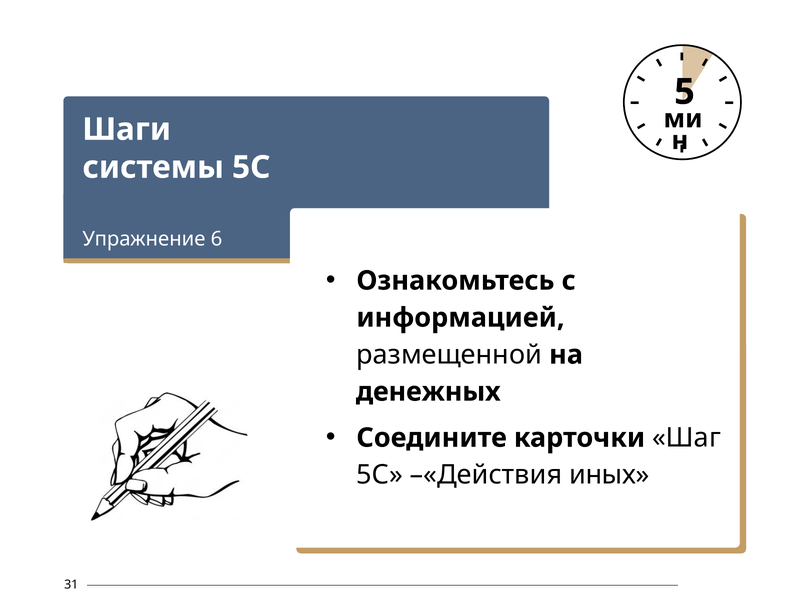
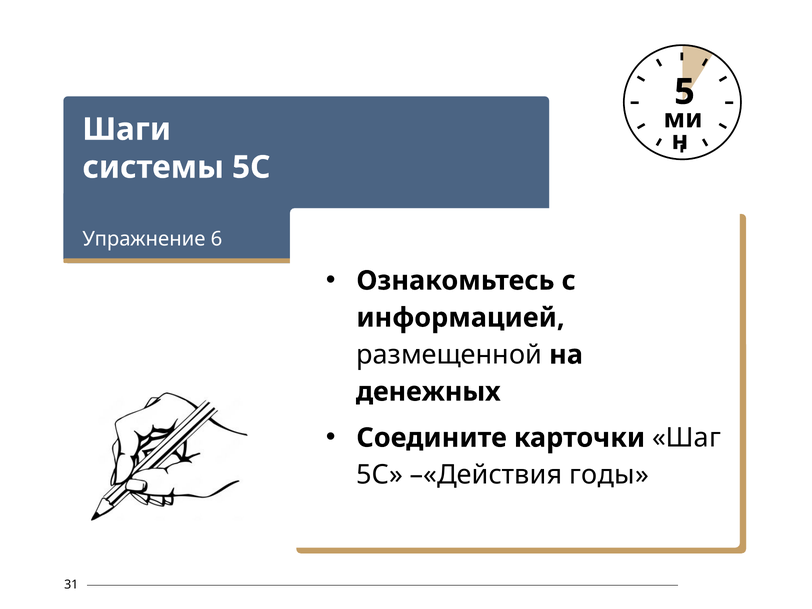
иных: иных -> годы (609, 475)
